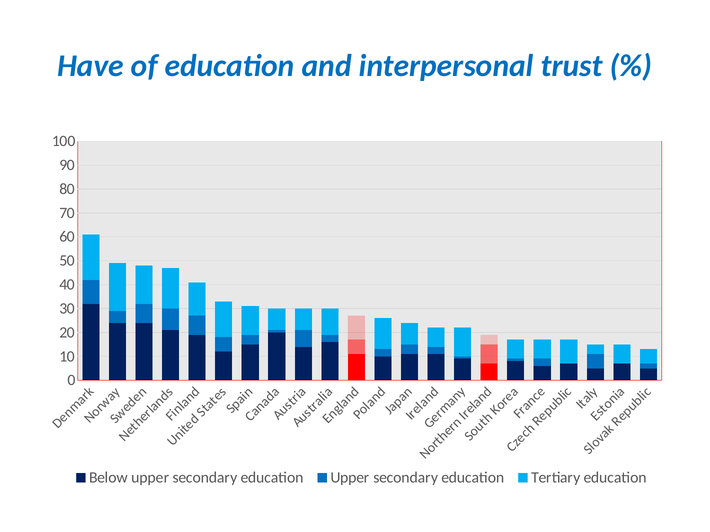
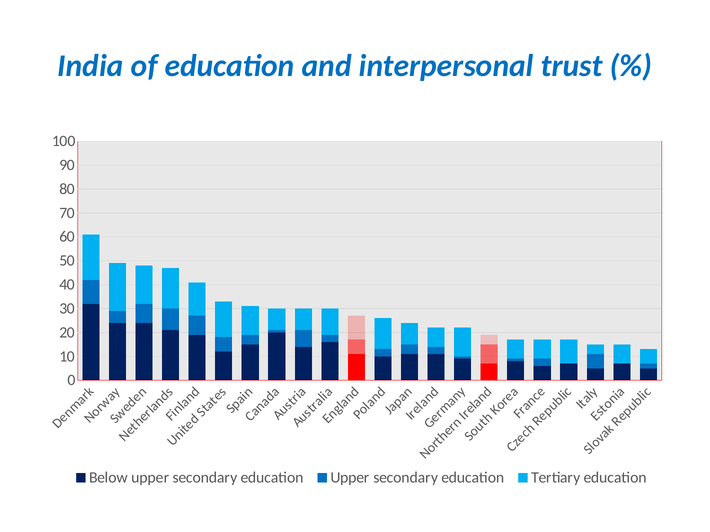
Have: Have -> India (90, 66)
